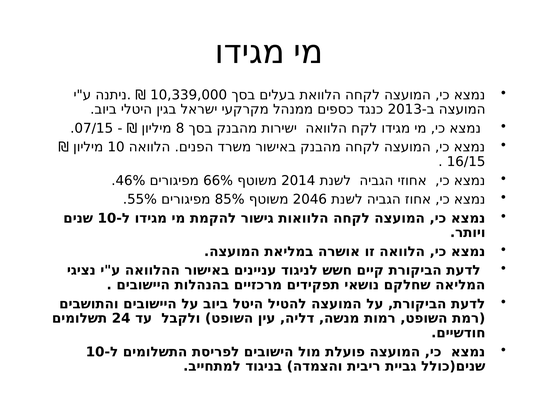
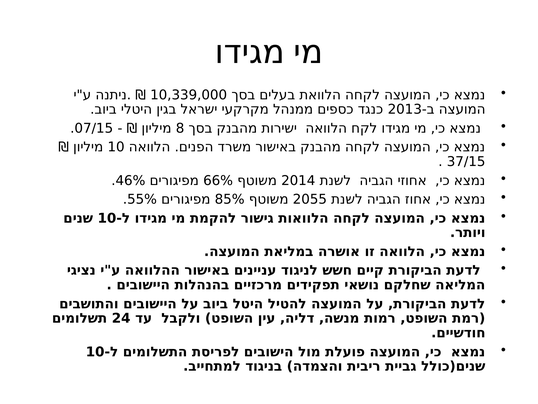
16/15: 16/15 -> 37/15 (466, 162)
2046: 2046 -> 2055 (310, 199)
